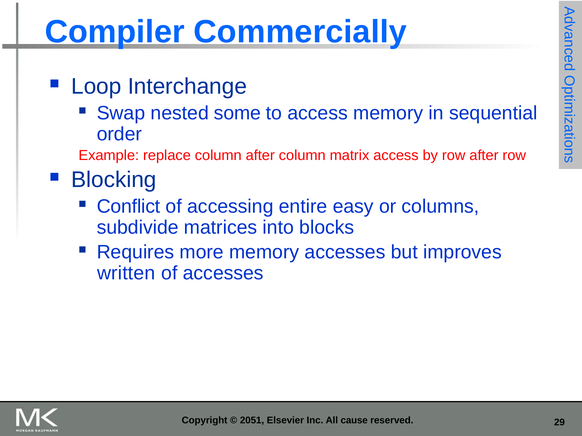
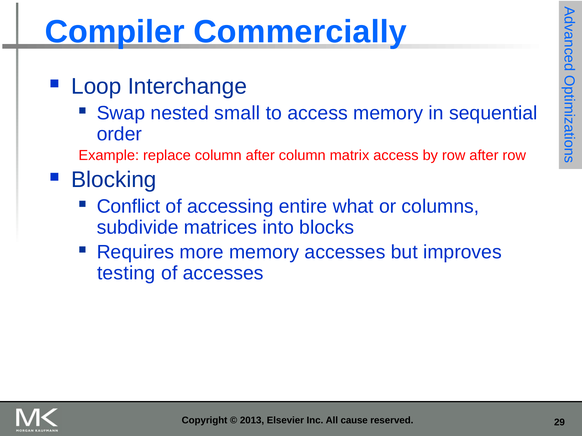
some: some -> small (237, 113)
easy: easy -> what (353, 207)
written: written -> testing (126, 273)
2051: 2051 -> 2013 (252, 421)
